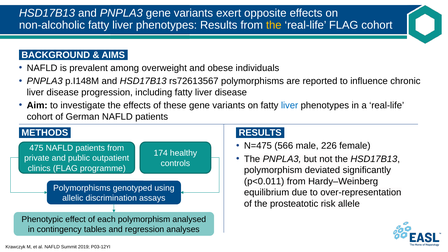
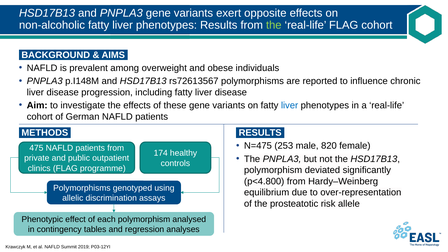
the colour: yellow -> light green (274, 25)
566: 566 -> 253 (284, 146)
226: 226 -> 820 (329, 146)
p<0.011: p<0.011 -> p<4.800 (264, 181)
